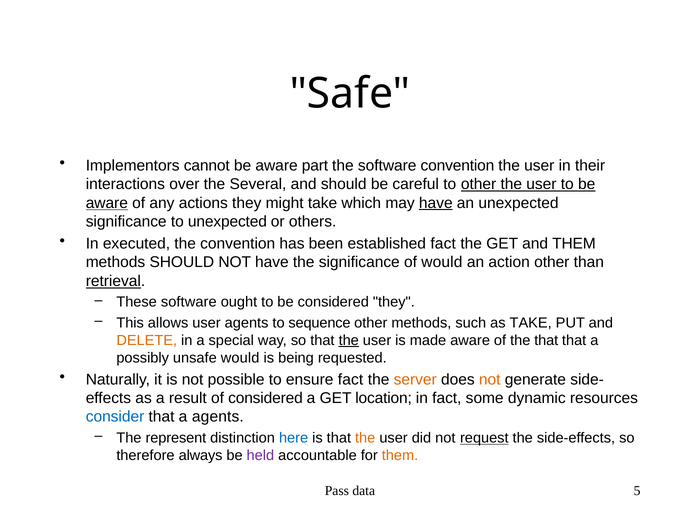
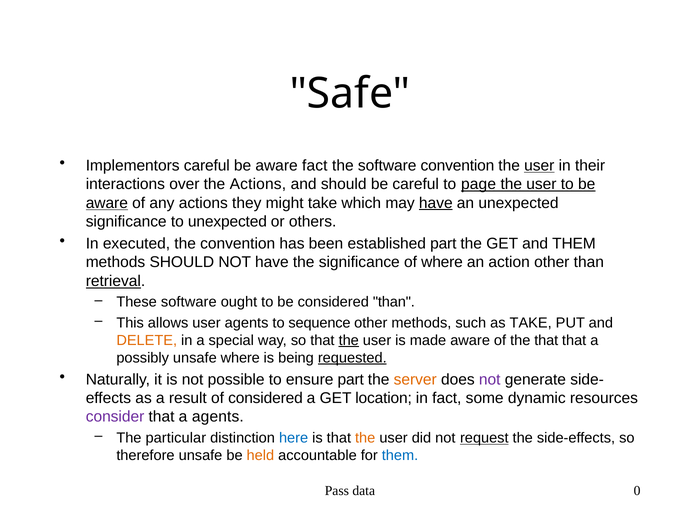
Implementors cannot: cannot -> careful (207, 166)
aware part: part -> fact (315, 166)
user underline: none -> present (539, 166)
the Several: Several -> Actions (258, 184)
to other: other -> page (479, 184)
established fact: fact -> part (443, 244)
of would: would -> where (442, 262)
considered they: they -> than (394, 302)
unsafe would: would -> where (240, 358)
requested underline: none -> present (352, 358)
ensure fact: fact -> part (351, 379)
not colour: orange -> purple (490, 379)
consider colour: blue -> purple (115, 417)
represent: represent -> particular (176, 438)
therefore always: always -> unsafe (201, 455)
held colour: purple -> orange (260, 455)
them colour: orange -> blue (400, 455)
5: 5 -> 0 (637, 491)
